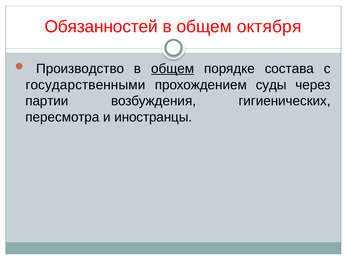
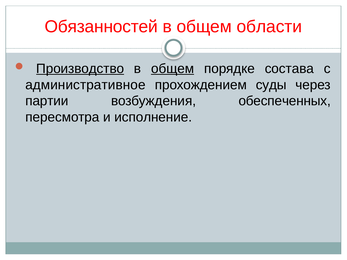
октября: октября -> области (269, 27)
Производство underline: none -> present (80, 69)
государственными: государственными -> административное (85, 85)
гигиенических: гигиенических -> обеспеченных (285, 101)
иностранцы: иностранцы -> исполнение (153, 117)
